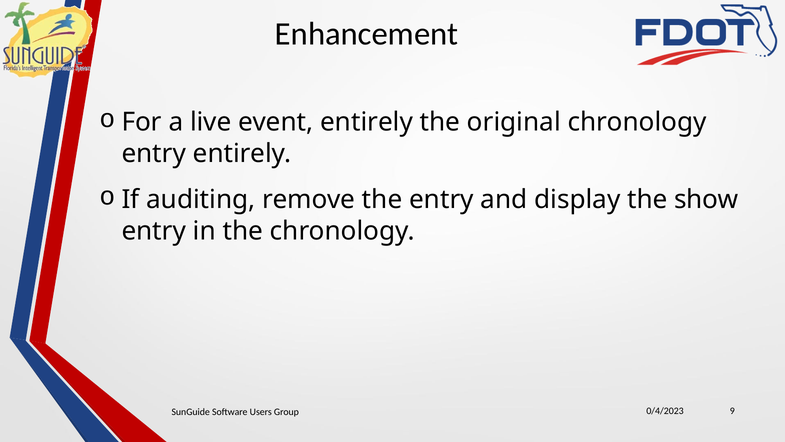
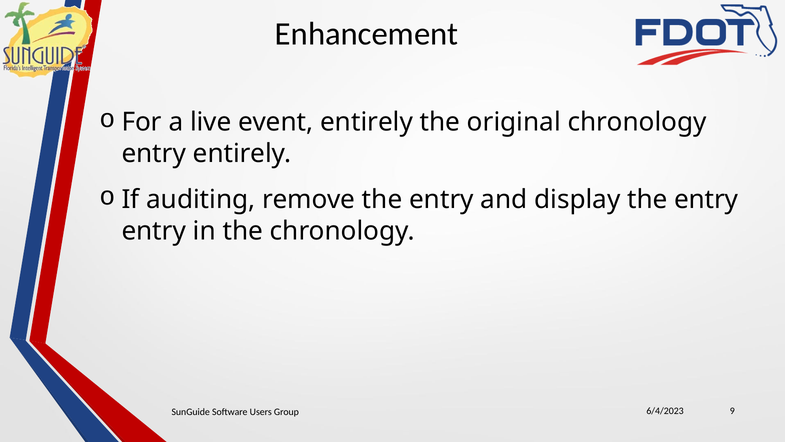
display the show: show -> entry (706, 200)
0/4/2023: 0/4/2023 -> 6/4/2023 (665, 411)
